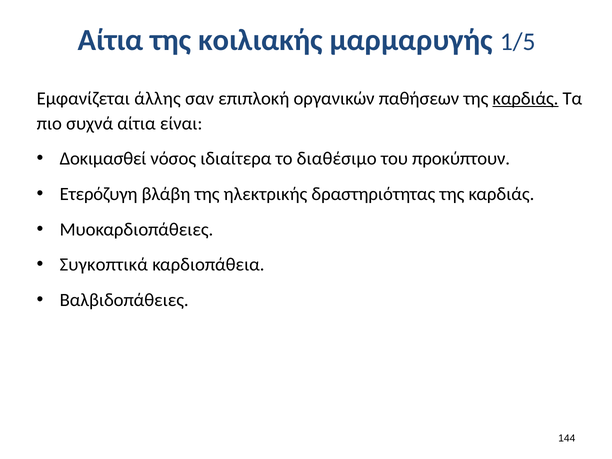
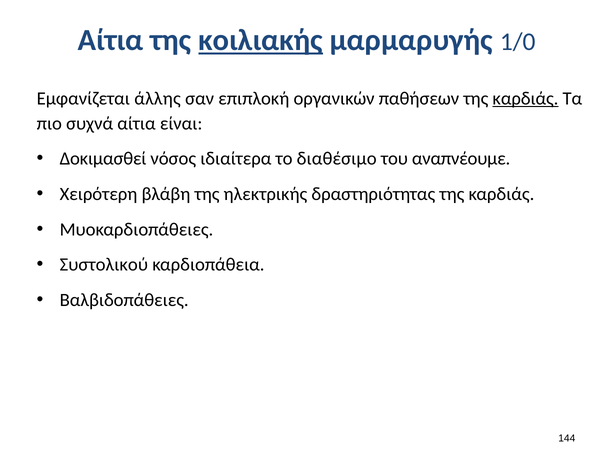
κοιλιακής underline: none -> present (261, 40)
1/5: 1/5 -> 1/0 (518, 42)
προκύπτουν: προκύπτουν -> αναπνέουμε (461, 159)
Ετερόζυγη: Ετερόζυγη -> Χειρότερη (99, 194)
Συγκοπτικά: Συγκοπτικά -> Συστολικού (104, 265)
